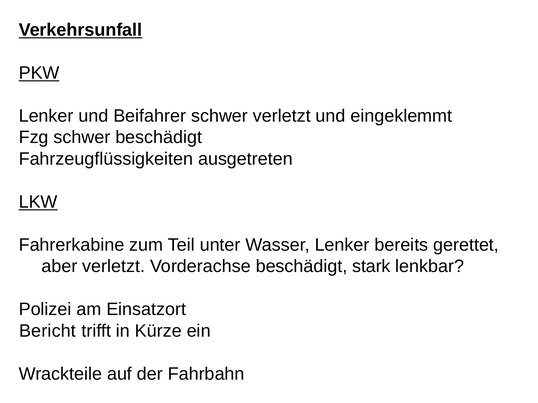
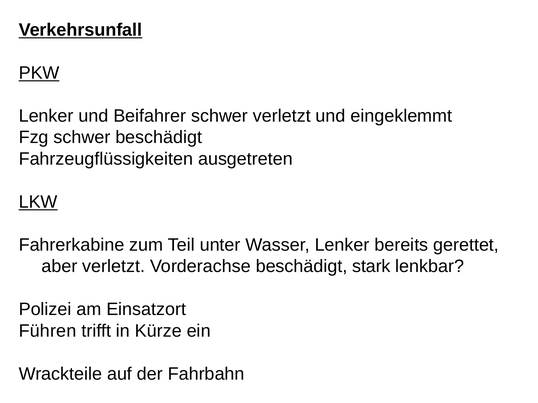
Bericht: Bericht -> Führen (48, 331)
